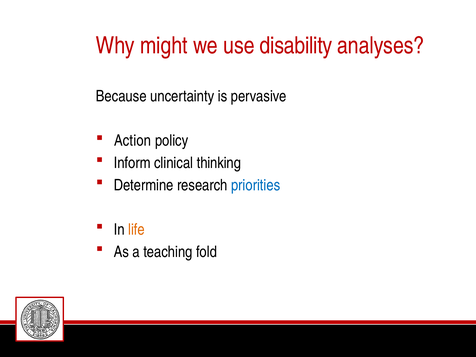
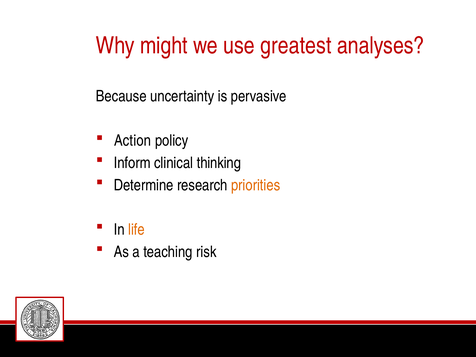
disability: disability -> greatest (296, 46)
priorities colour: blue -> orange (256, 185)
fold: fold -> risk (206, 252)
